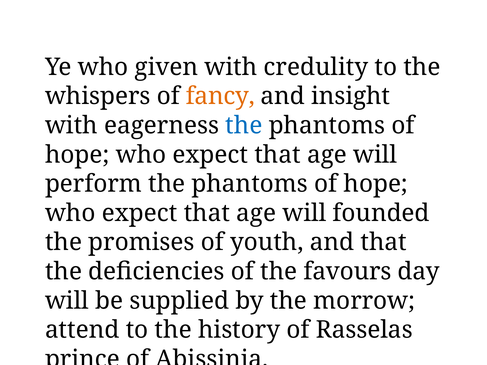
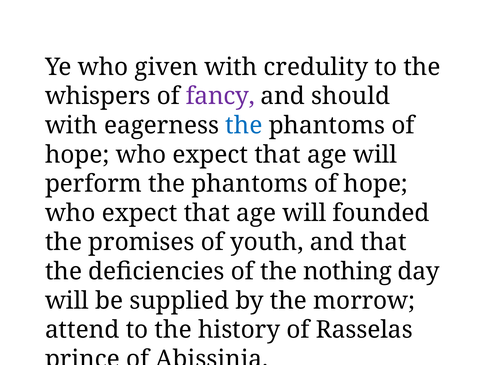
fancy colour: orange -> purple (220, 96)
insight: insight -> should (351, 96)
favours: favours -> nothing (348, 272)
